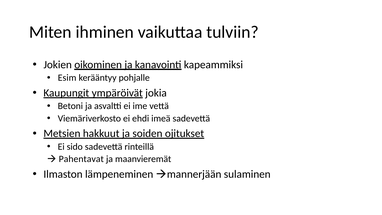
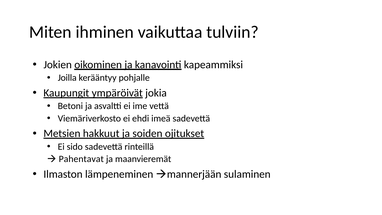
Esim: Esim -> Joilla (67, 78)
